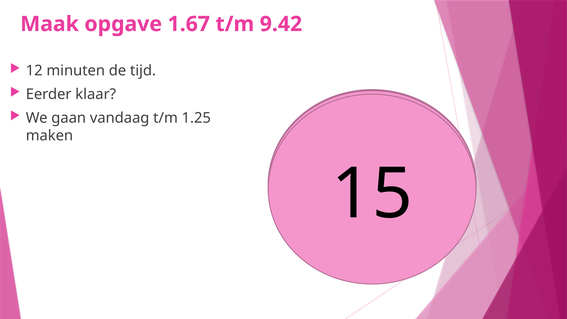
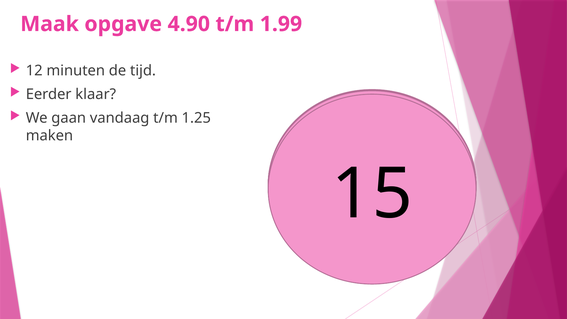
1.67: 1.67 -> 4.90 (189, 24)
9.42: 9.42 -> 1.99 (281, 24)
